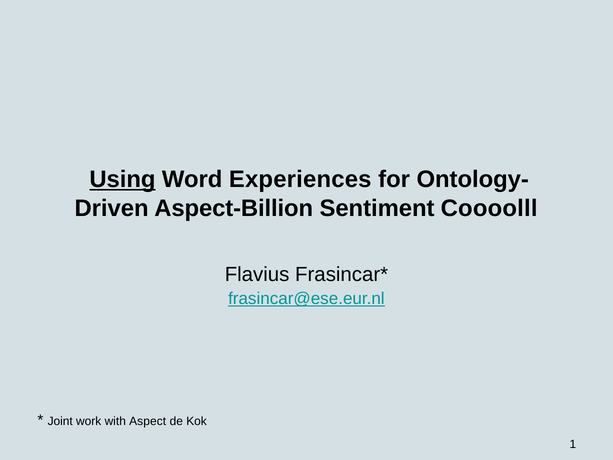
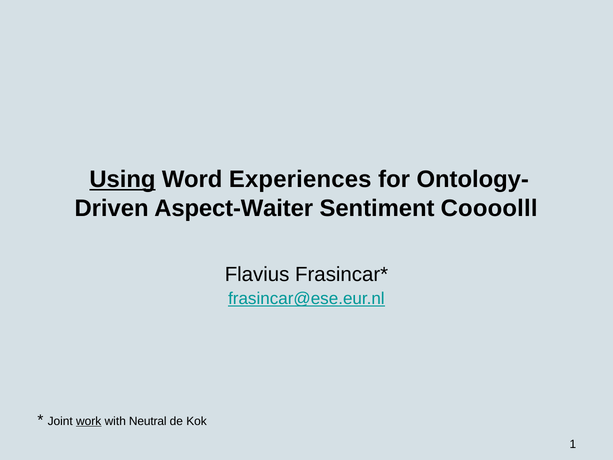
Aspect-Billion: Aspect-Billion -> Aspect-Waiter (234, 208)
work underline: none -> present (89, 421)
Aspect: Aspect -> Neutral (148, 421)
